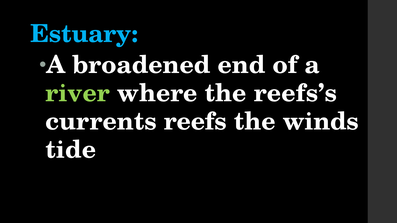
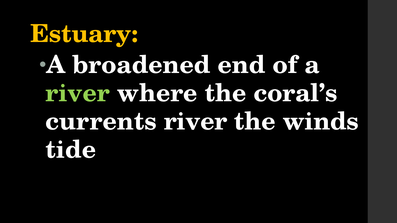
Estuary colour: light blue -> yellow (84, 34)
reefs’s: reefs’s -> coral’s (296, 93)
currents reefs: reefs -> river (195, 122)
